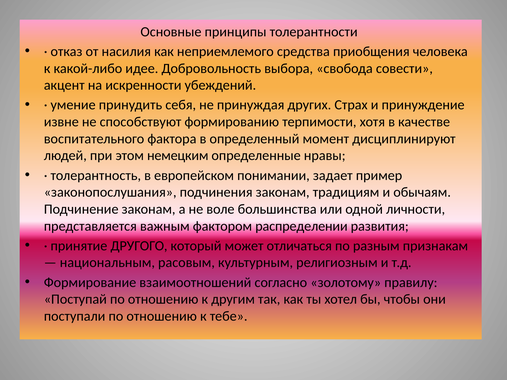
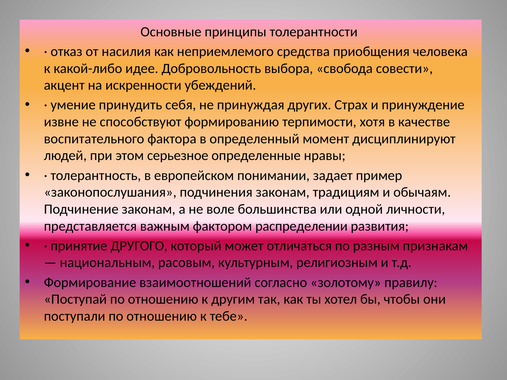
немецким: немецким -> серьезное (178, 156)
